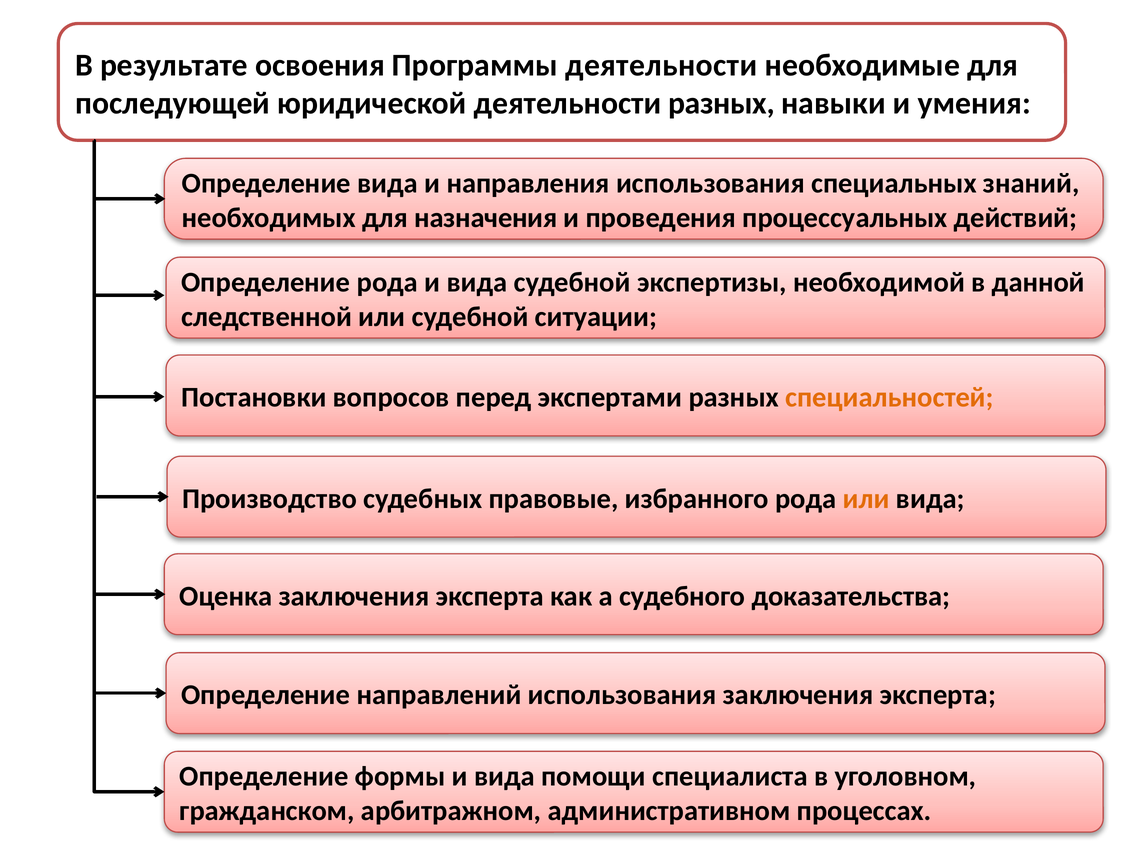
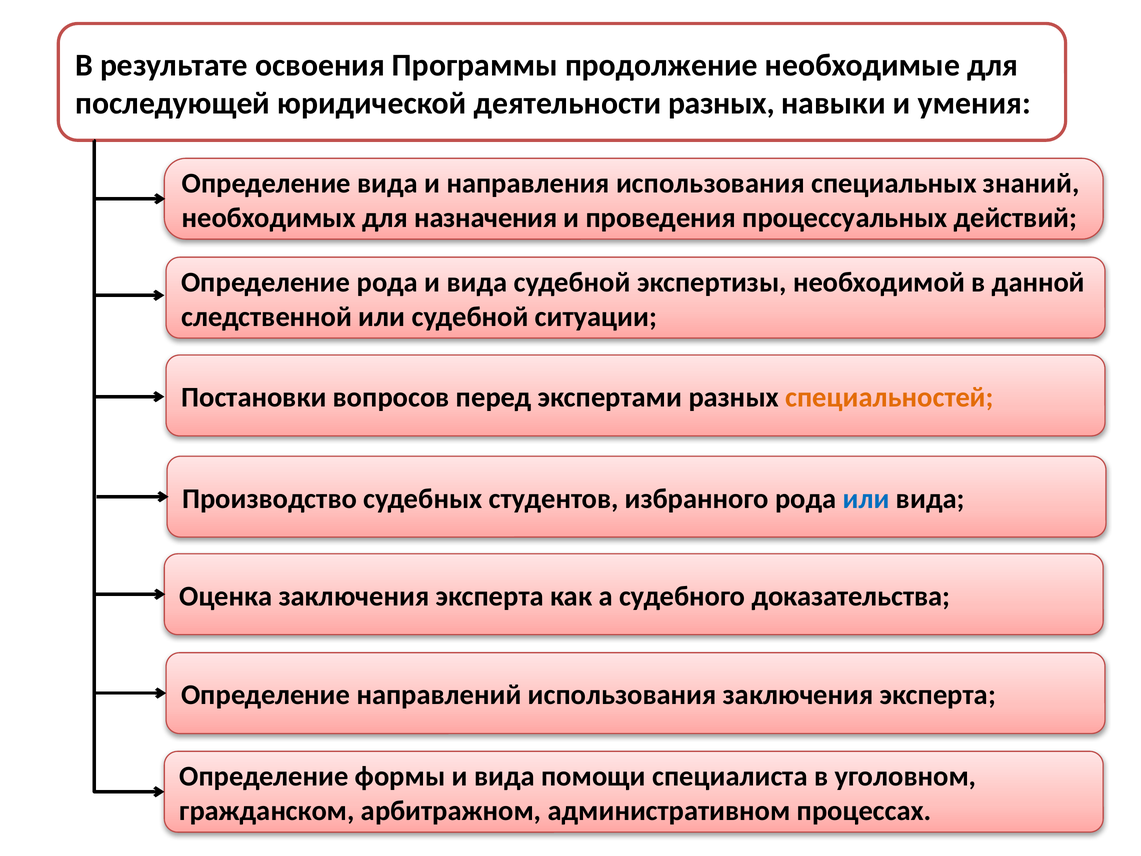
Программы деятельности: деятельности -> продолжение (661, 65)
правовые: правовые -> студентов (554, 498)
или colour: orange -> blue (866, 498)
